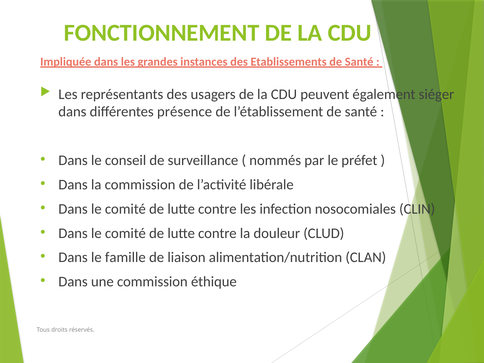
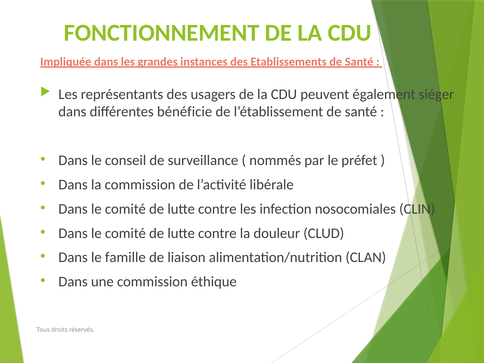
présence: présence -> bénéficie (185, 112)
